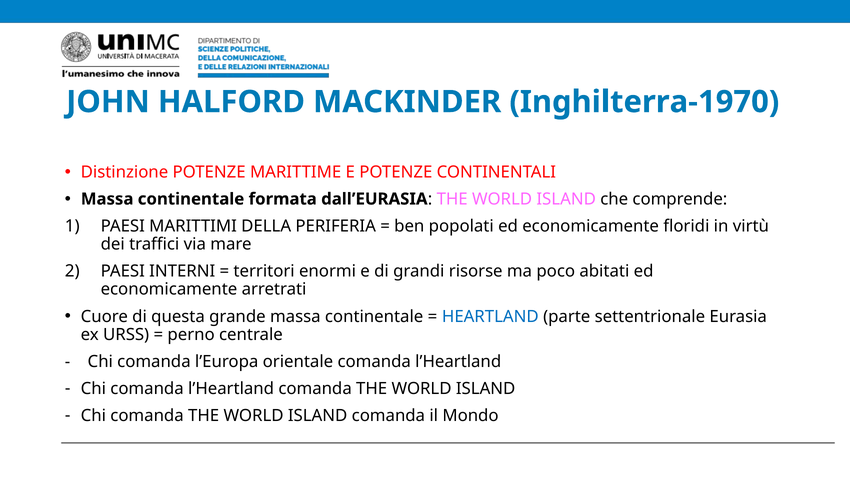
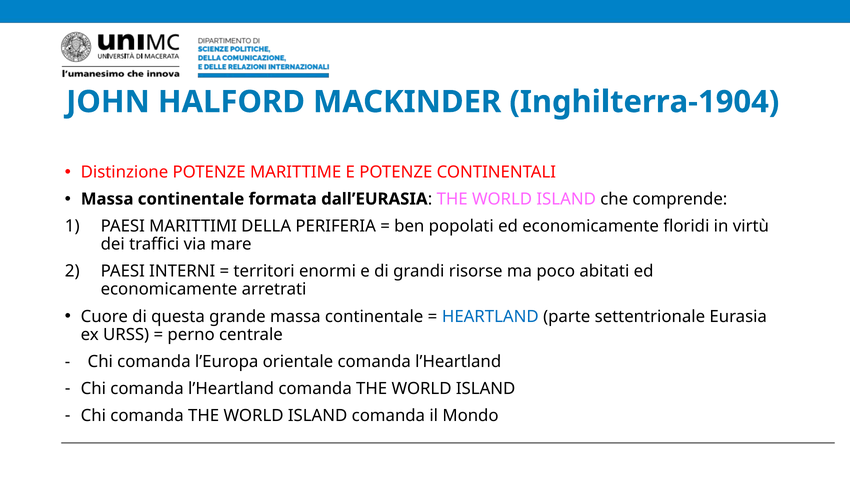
Inghilterra-1970: Inghilterra-1970 -> Inghilterra-1904 (644, 102)
